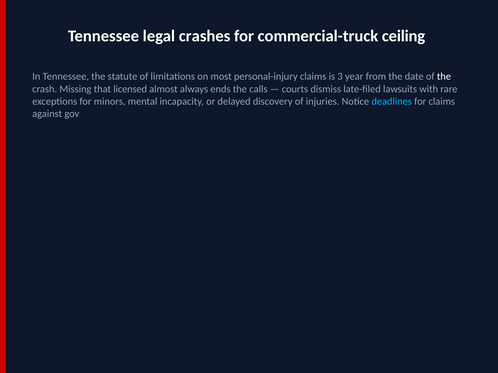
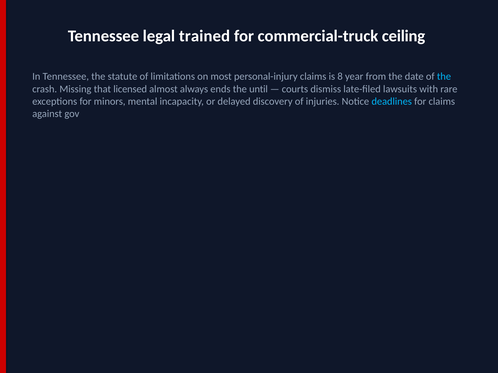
crashes: crashes -> trained (204, 36)
3: 3 -> 8 (340, 77)
the colour: white -> light blue (444, 77)
calls: calls -> until (259, 89)
